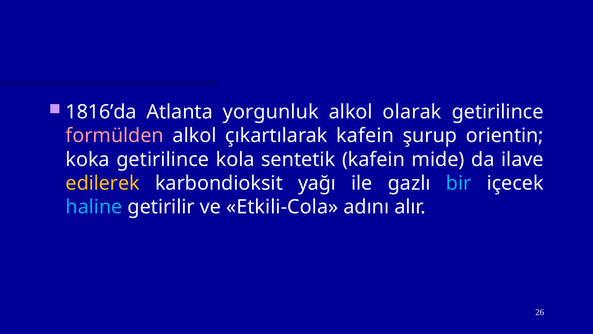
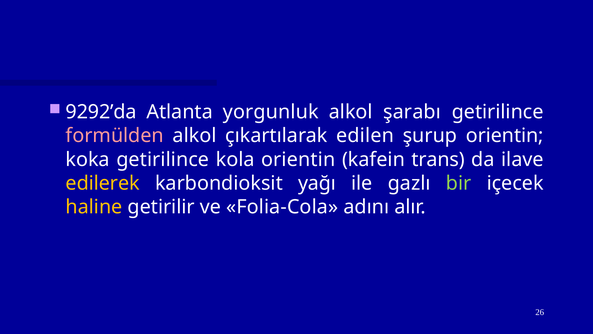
1816’da: 1816’da -> 9292’da (101, 112)
olarak: olarak -> şarabı (412, 112)
çıkartılarak kafein: kafein -> edilen (365, 136)
kola sentetik: sentetik -> orientin (298, 159)
mide: mide -> trans (438, 159)
bir colour: light blue -> light green (459, 183)
haline colour: light blue -> yellow (94, 207)
Etkili-Cola: Etkili-Cola -> Folia-Cola (282, 207)
